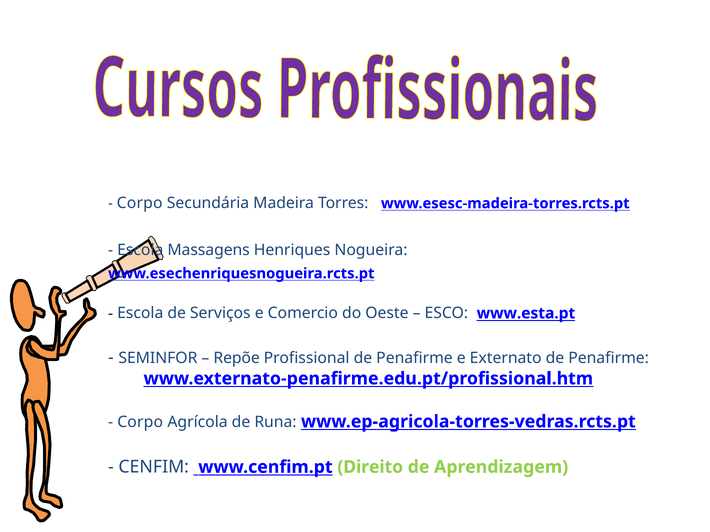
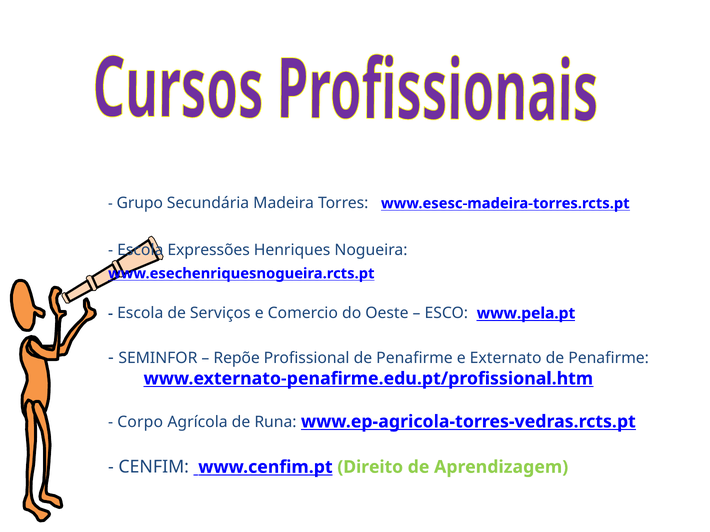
Corpo: Corpo -> Grupo (140, 203)
Massagens: Massagens -> Expressões (209, 250)
www.esta.pt: www.esta.pt -> www.pela.pt (526, 314)
